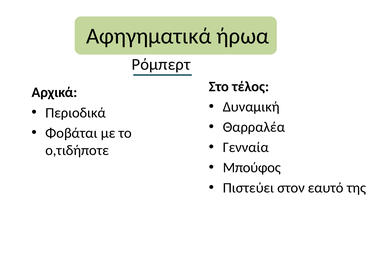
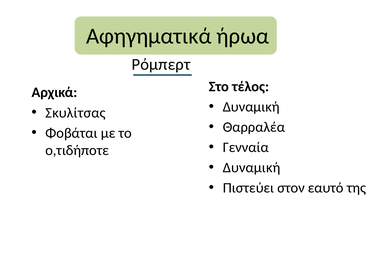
Περιοδικά: Περιοδικά -> Σκυλίτσας (76, 113)
Μπούφος: Μπούφος -> Δυναμική (252, 168)
